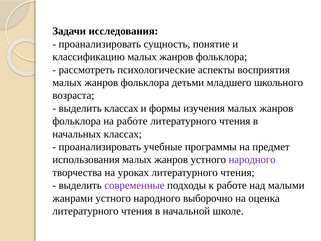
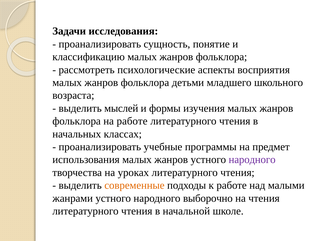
выделить классах: классах -> мыслей (121, 108)
современные colour: purple -> orange (134, 185)
на оценка: оценка -> чтения (264, 198)
